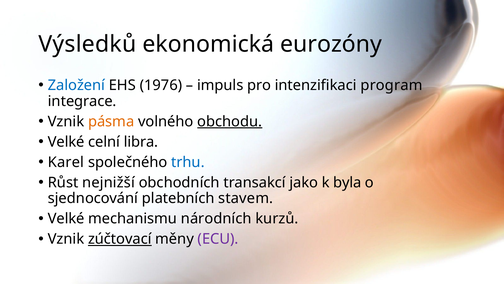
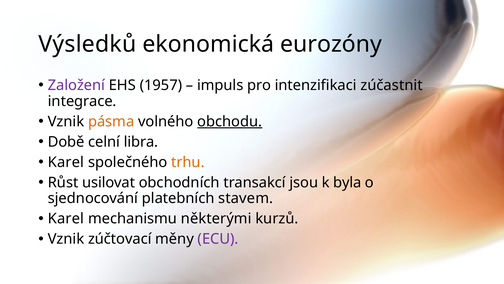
Založení colour: blue -> purple (76, 85)
1976: 1976 -> 1957 (161, 85)
program: program -> zúčastnit (392, 85)
Velké: Velké -> Době (66, 142)
trhu colour: blue -> orange (188, 162)
nejnižší: nejnižší -> usilovat (109, 182)
jako: jako -> jsou (304, 182)
Velké: Velké -> Karel (66, 218)
národních: národních -> některými (216, 218)
zúčtovací underline: present -> none (120, 239)
